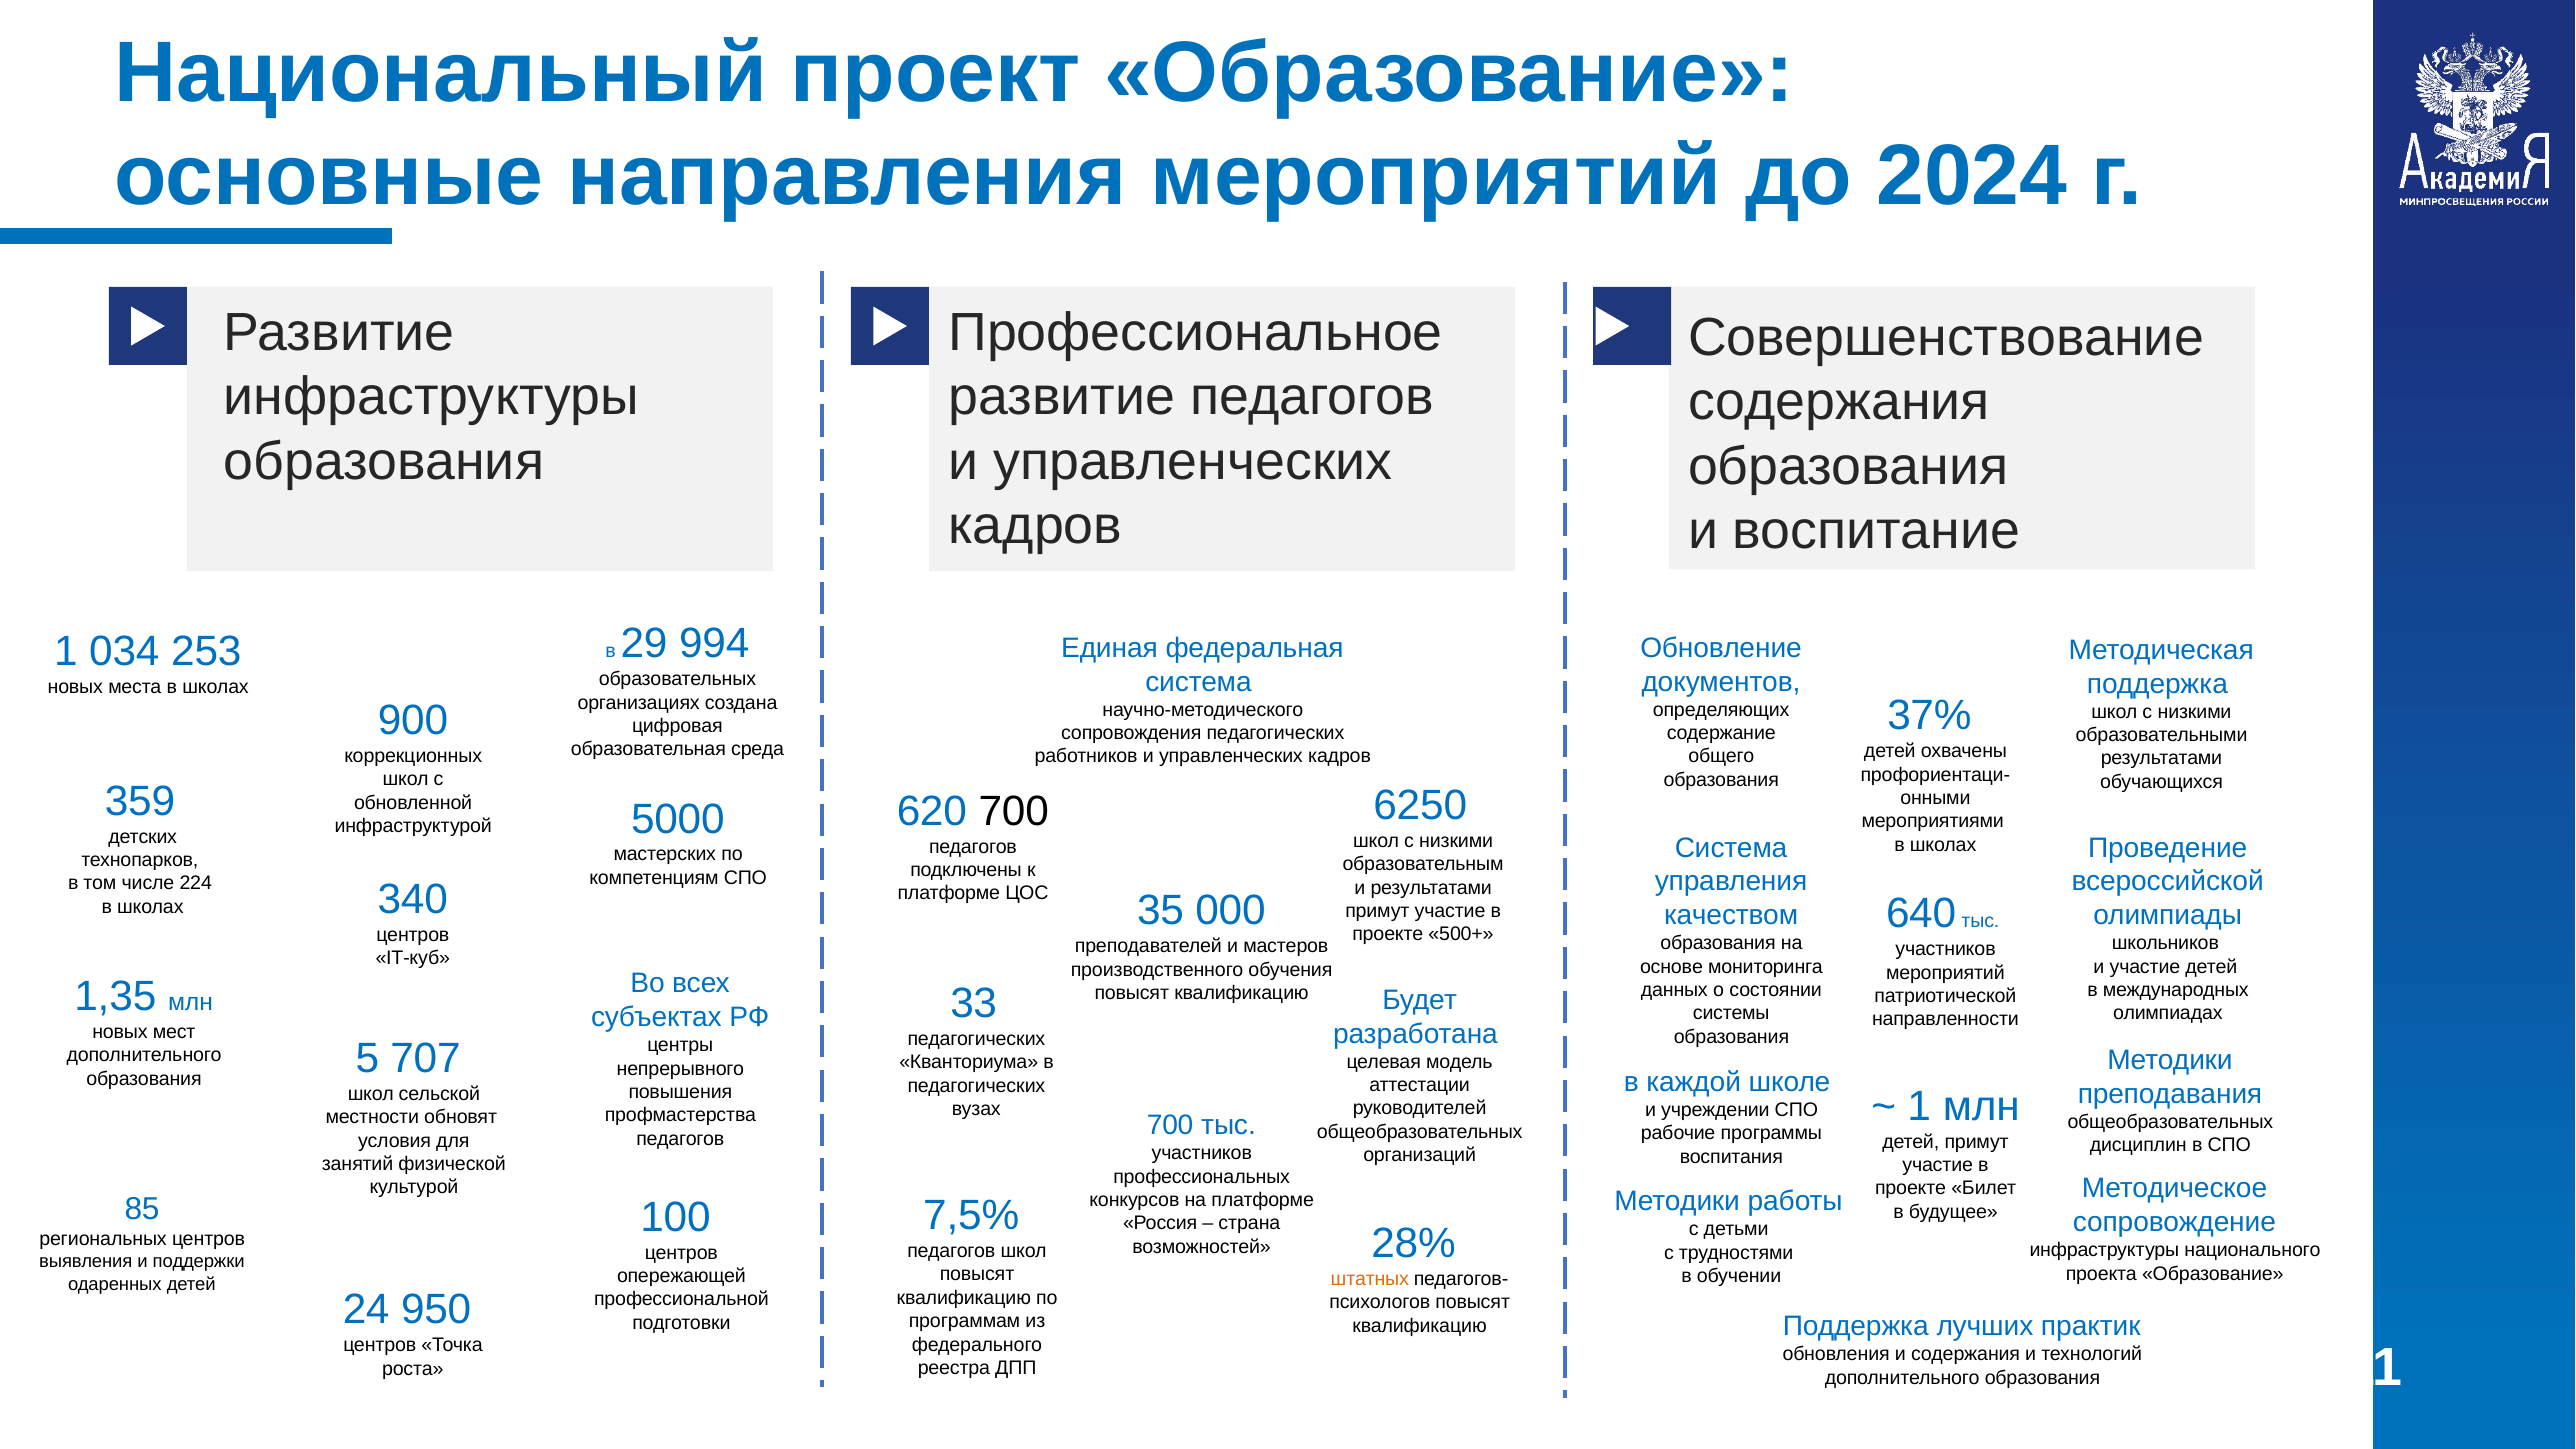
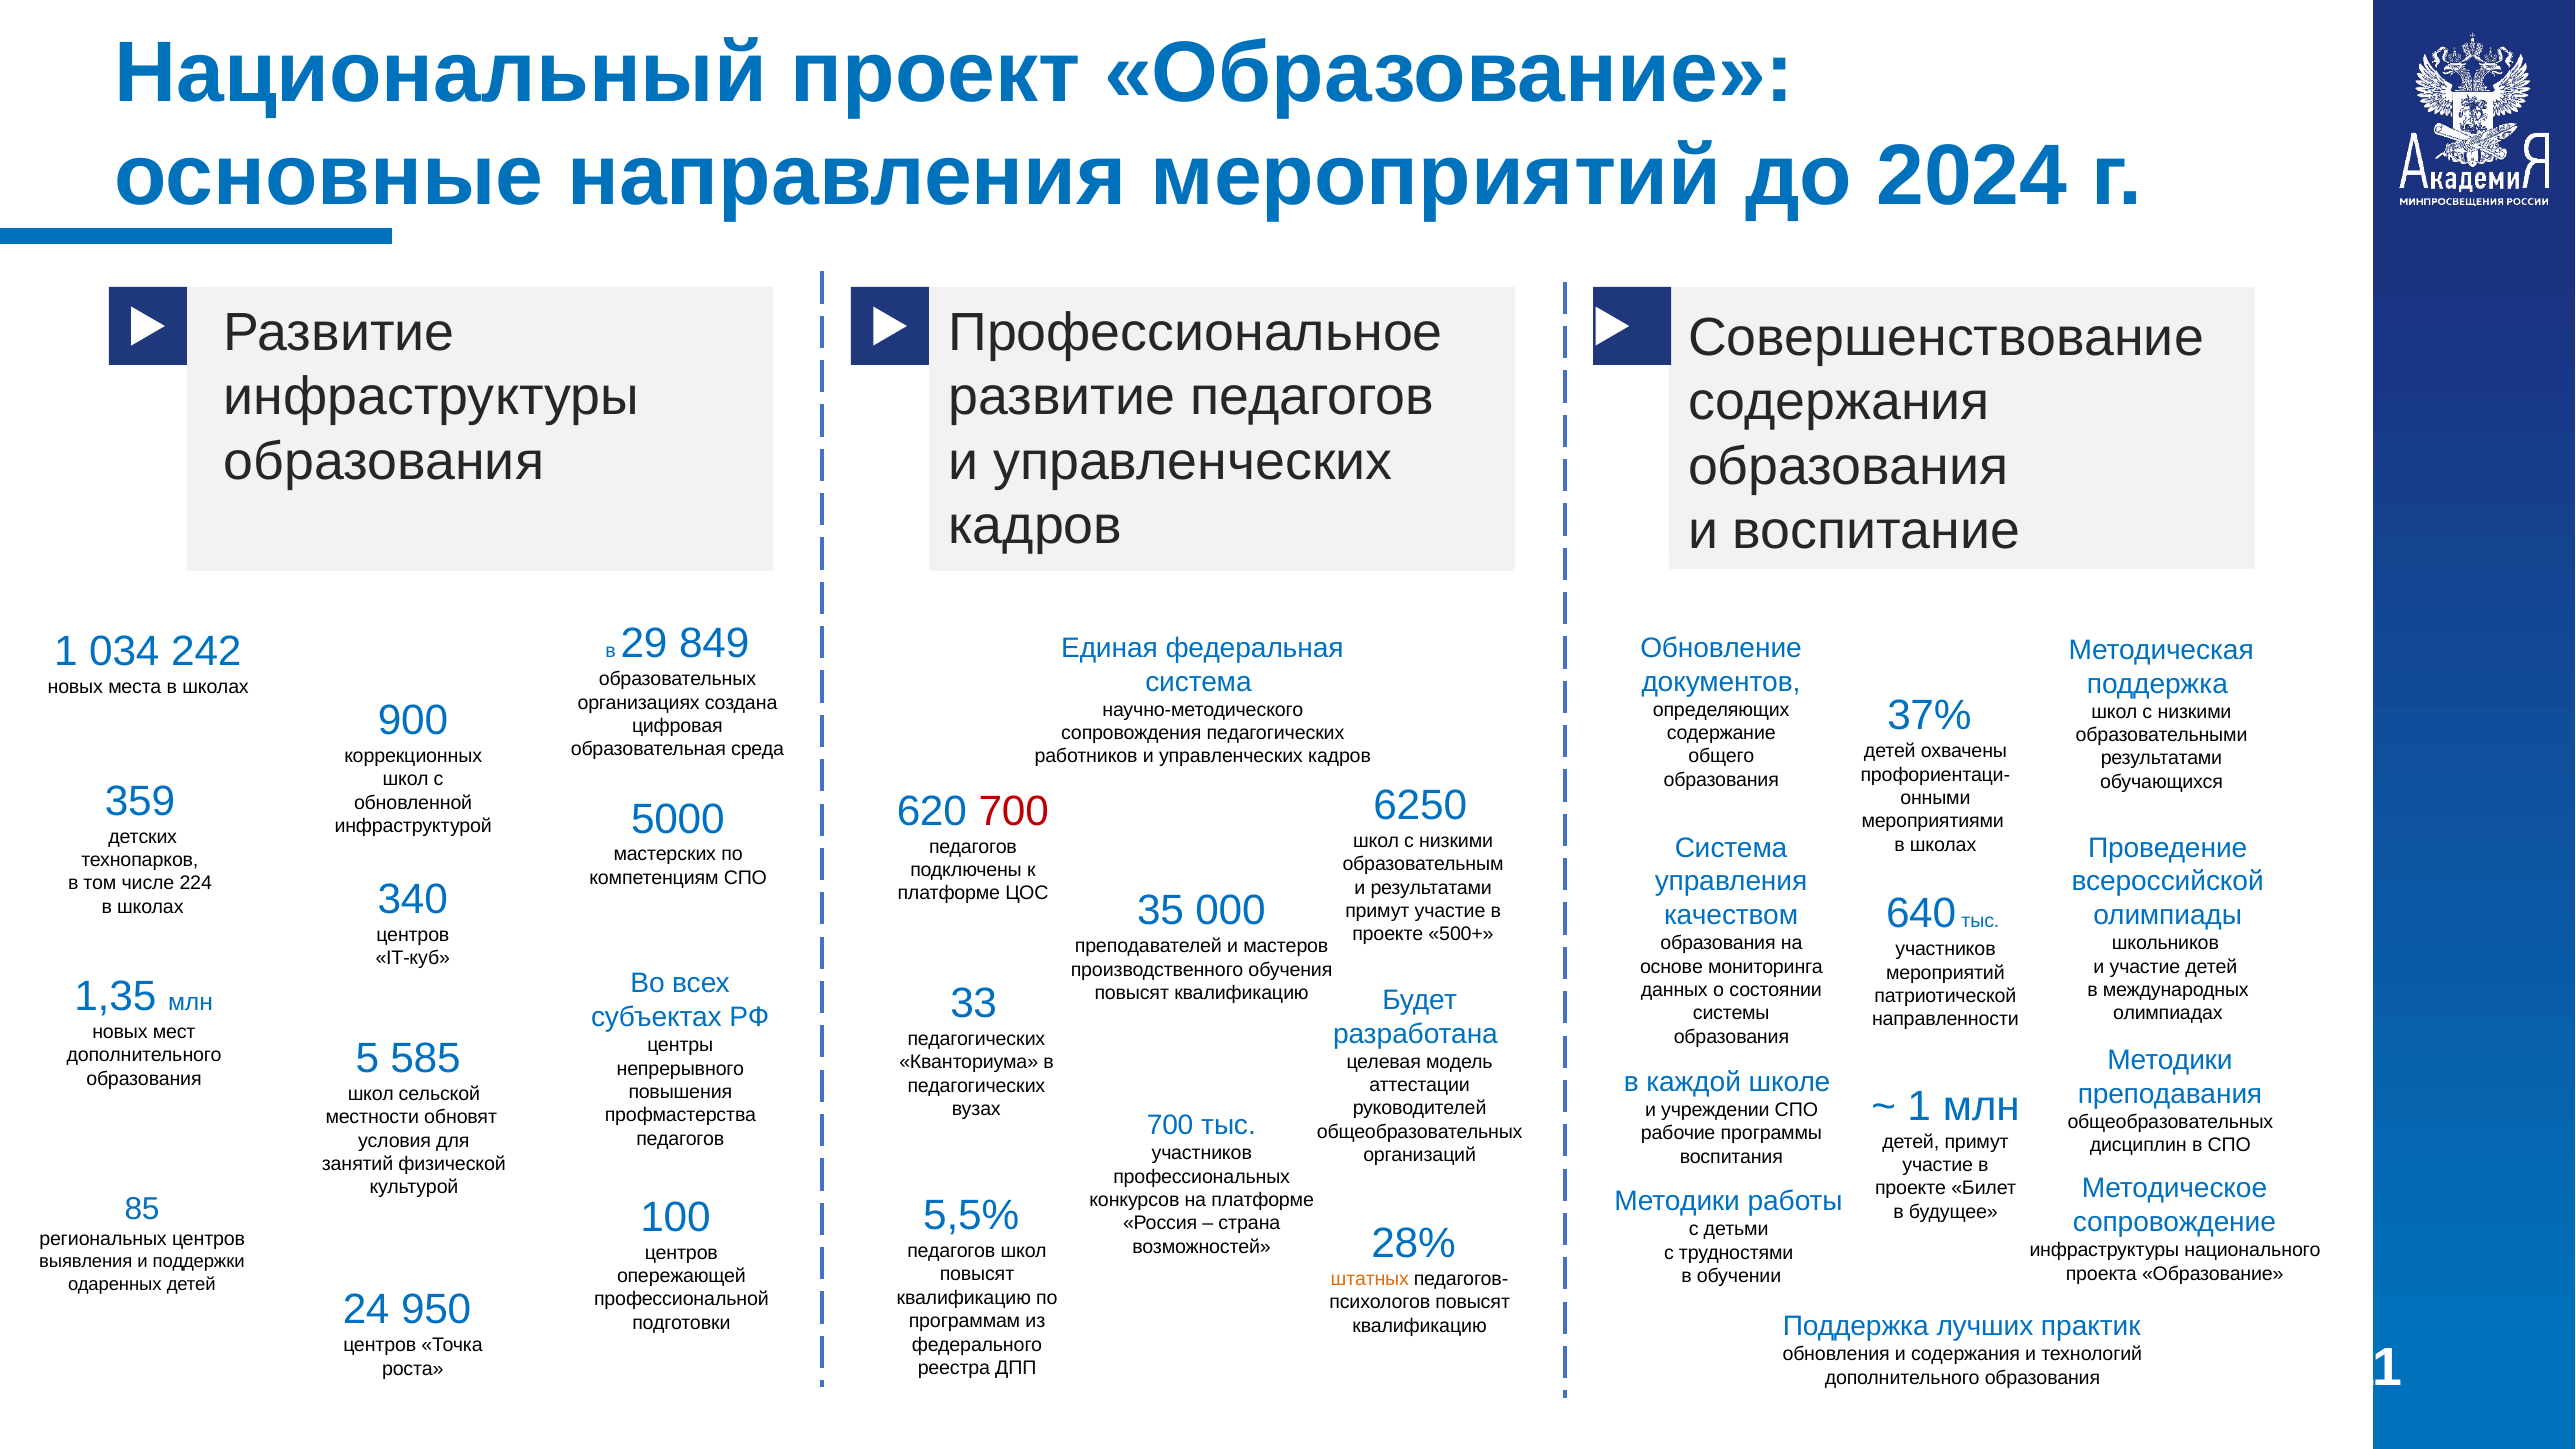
253: 253 -> 242 (206, 652)
994: 994 -> 849 (714, 644)
700 colour: black -> red (1014, 811)
707: 707 -> 585 (425, 1058)
7,5%: 7,5% -> 5,5% (971, 1216)
